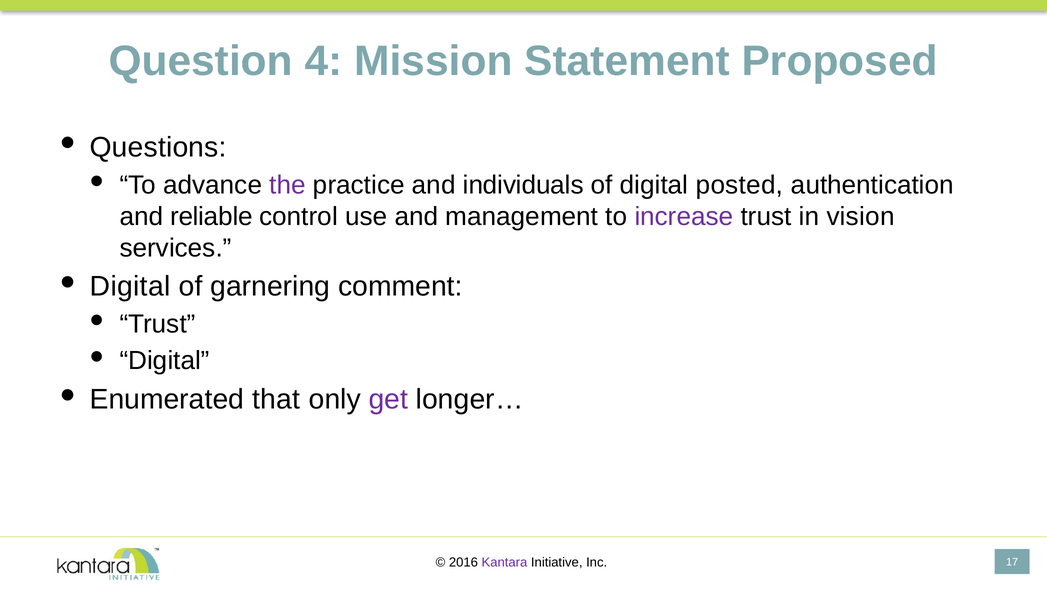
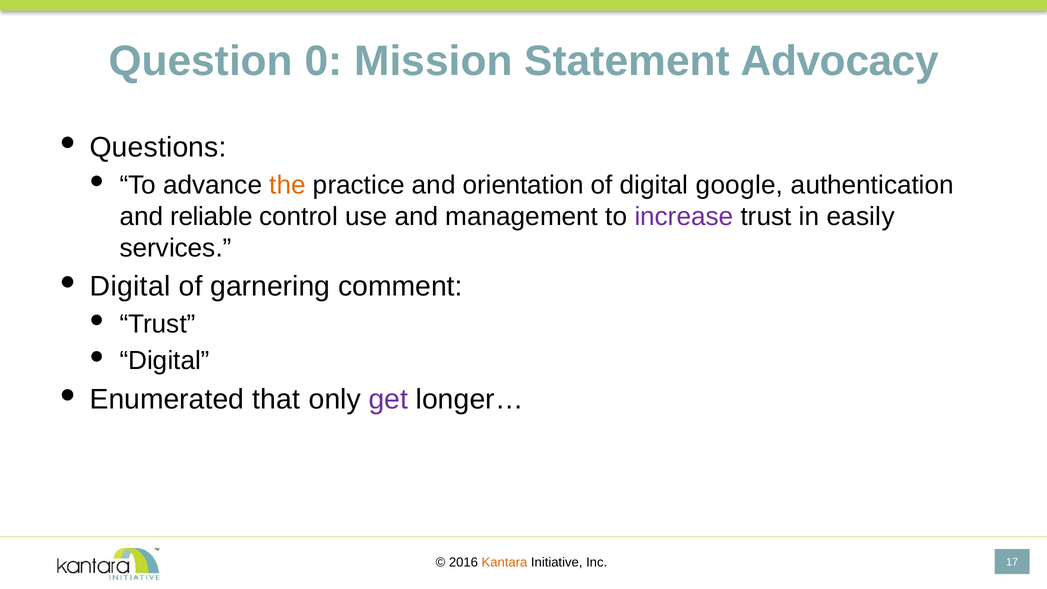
4: 4 -> 0 (324, 61)
Proposed: Proposed -> Advocacy (840, 61)
the colour: purple -> orange (288, 185)
individuals: individuals -> orientation (523, 185)
posted: posted -> google (739, 185)
vision: vision -> easily (861, 216)
Kantara colour: purple -> orange (504, 562)
